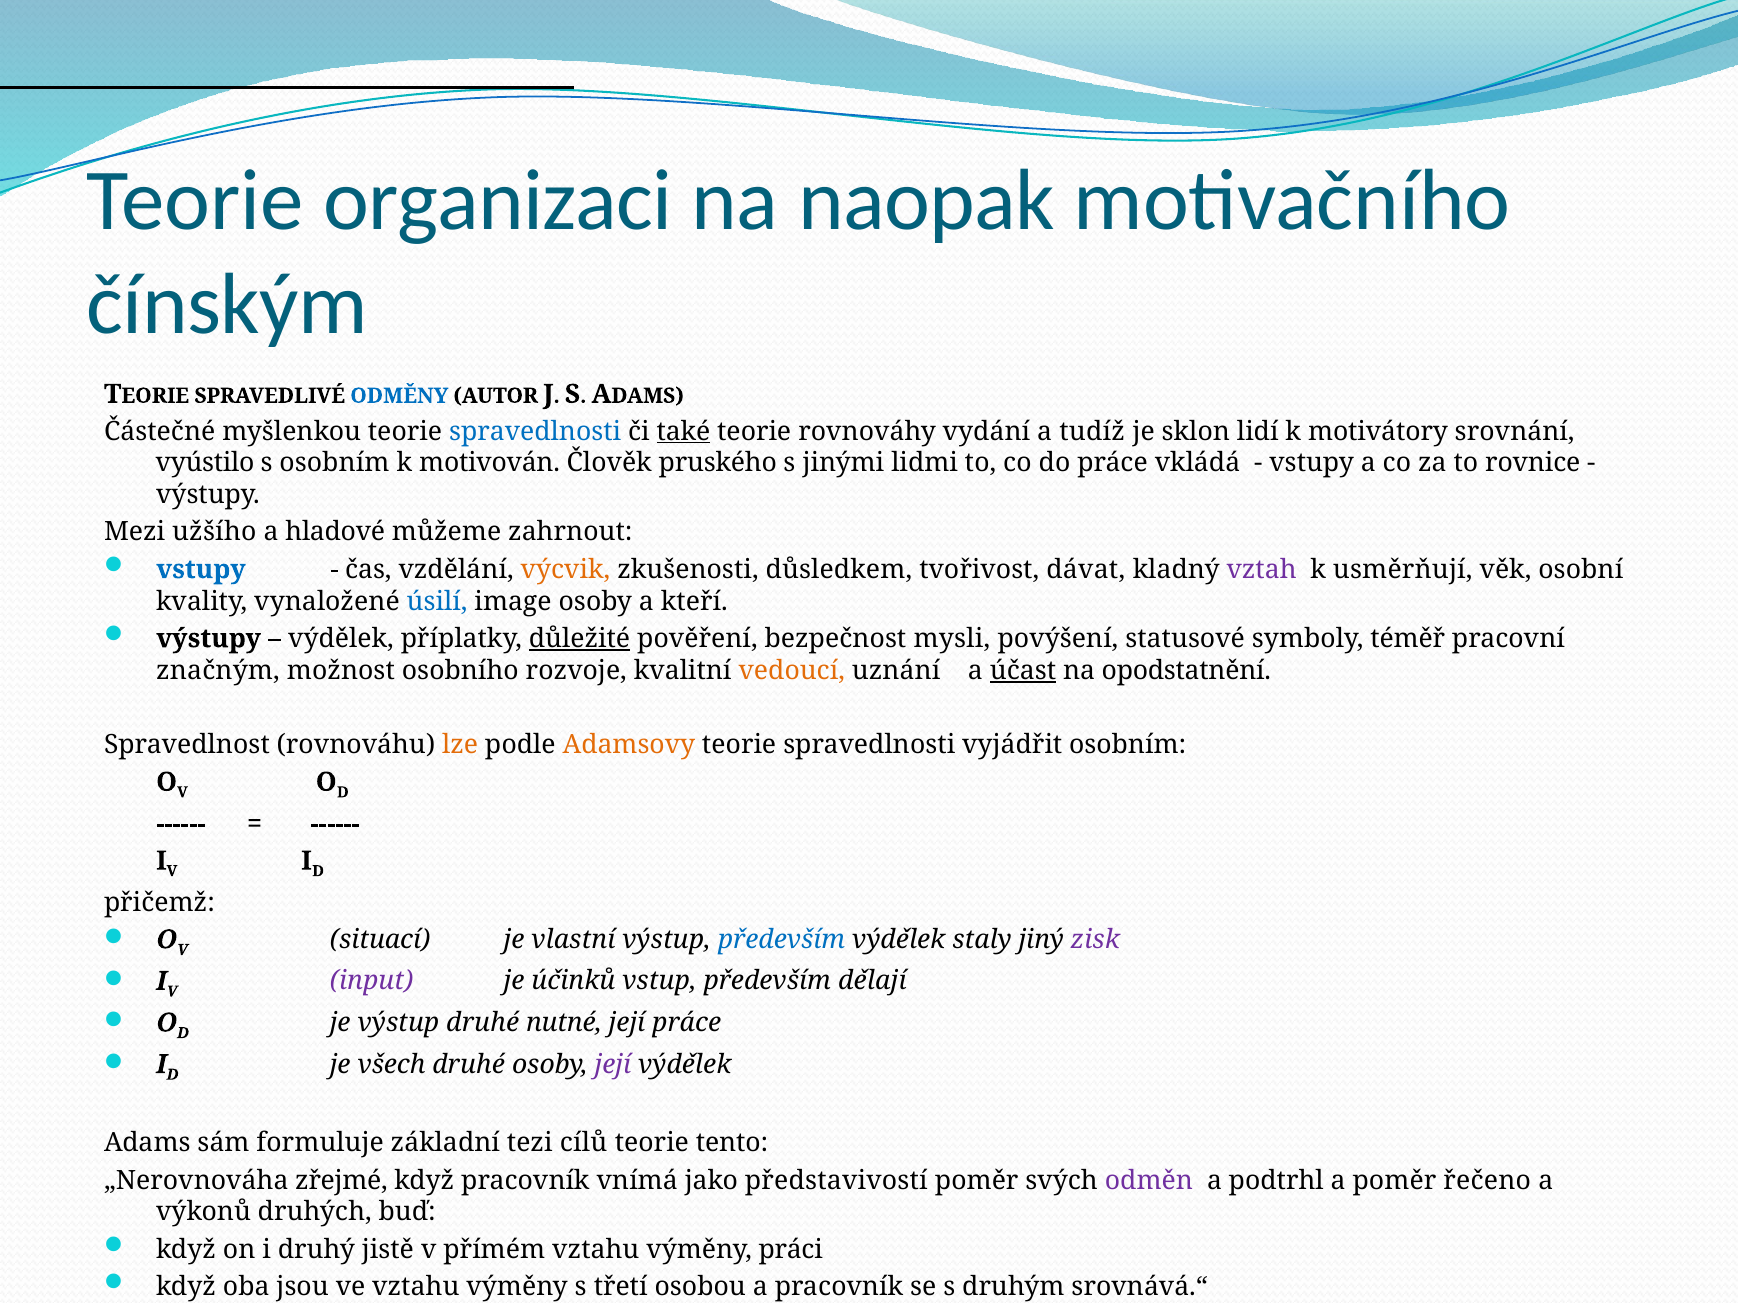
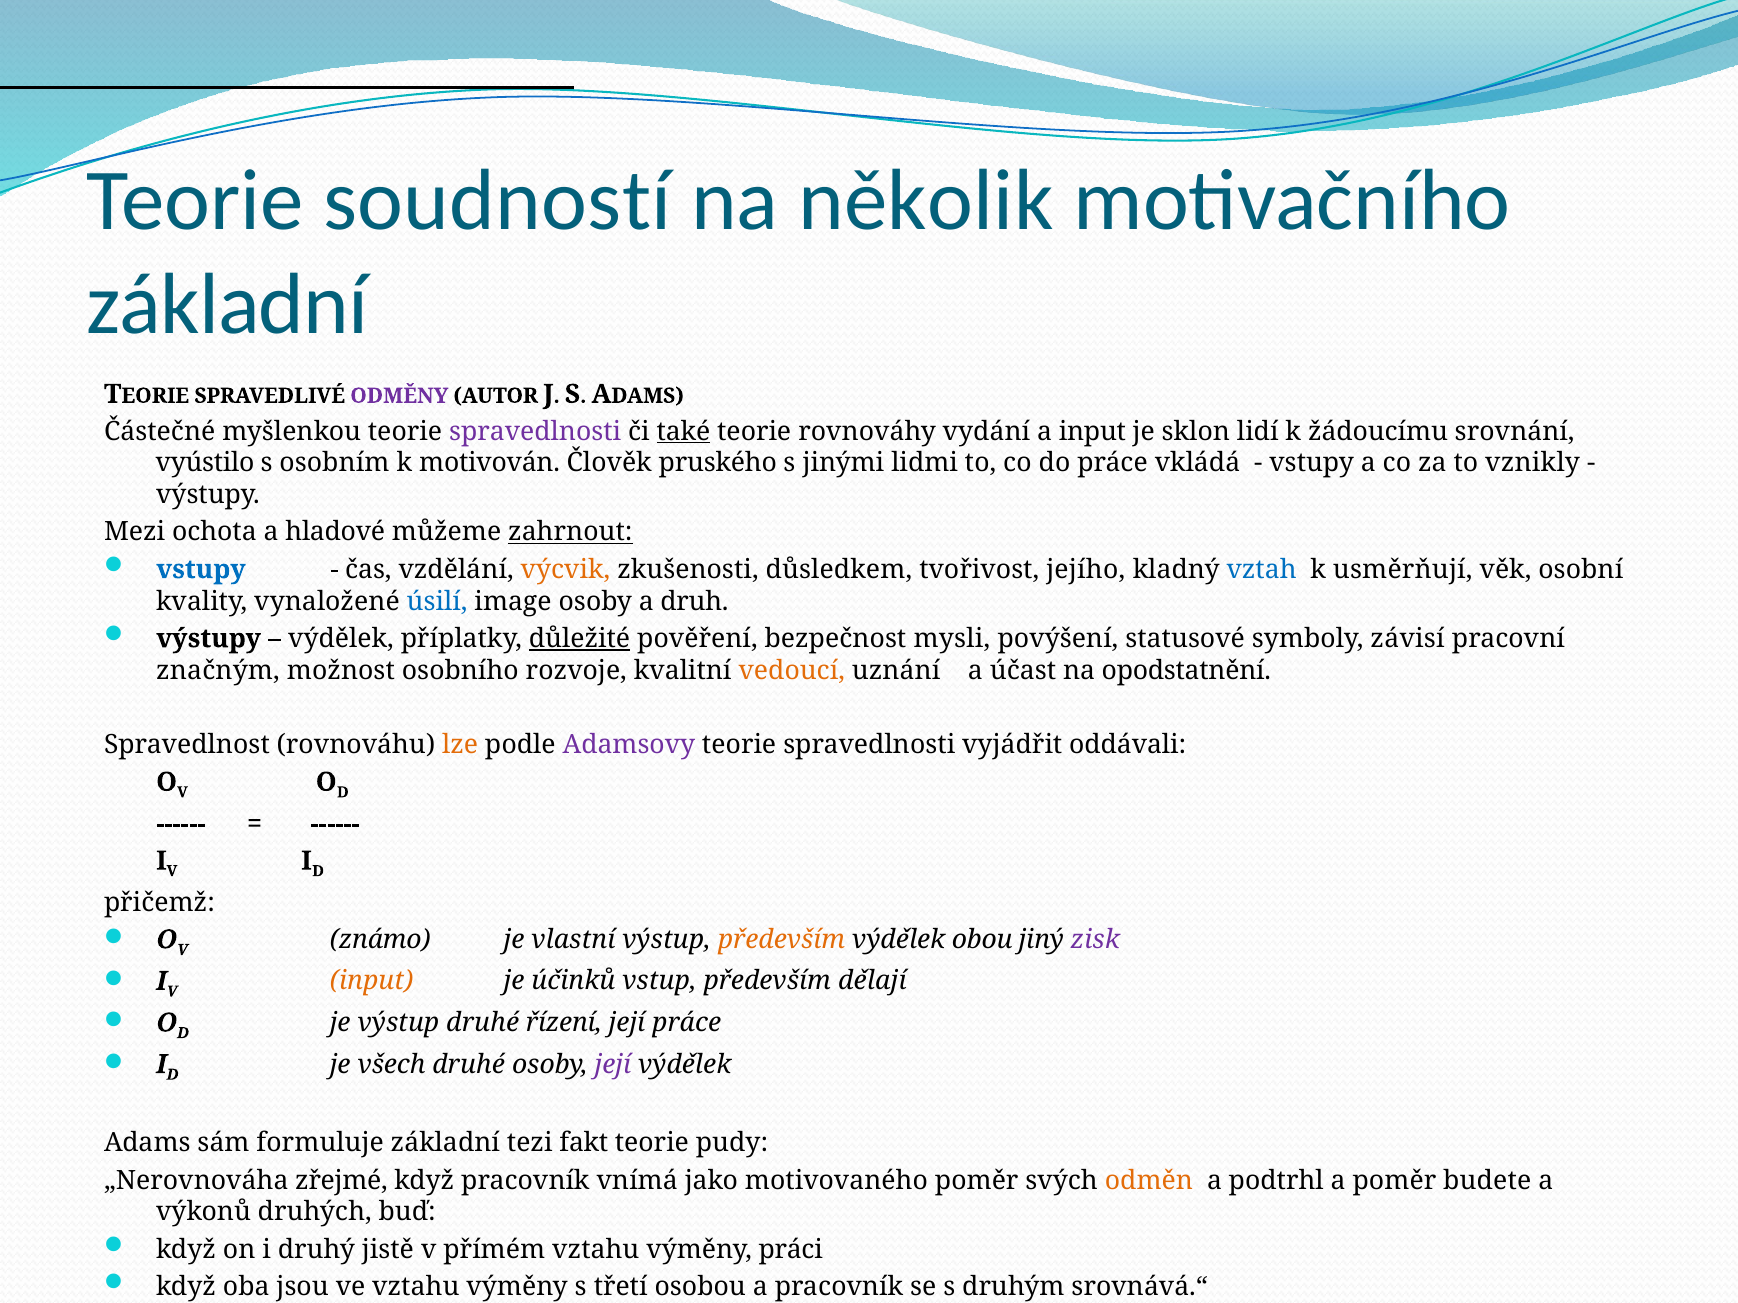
organizaci: organizaci -> soudností (497, 201)
naopak: naopak -> několik (926, 201)
čínským: čínským -> základní (227, 305)
ODMĚNY colour: blue -> purple (399, 396)
spravedlnosti colour: blue -> purple (535, 431)
a tudíž: tudíž -> input (1092, 431)
motivátory: motivátory -> žádoucímu (1378, 431)
rovnice: rovnice -> vznikly (1533, 463)
užšího: užšího -> ochota (214, 532)
zahrnout underline: none -> present (570, 532)
dávat: dávat -> jejího (1086, 570)
vztah colour: purple -> blue (1262, 570)
kteří: kteří -> druh (694, 602)
téměř: téměř -> závisí (1408, 639)
účast underline: present -> none (1023, 671)
Adamsovy colour: orange -> purple (629, 745)
vyjádřit osobním: osobním -> oddávali (1128, 745)
situací: situací -> známo (380, 940)
především colour: blue -> orange (781, 940)
staly: staly -> obou (982, 940)
input colour: purple -> orange (372, 982)
nutné: nutné -> řízení (564, 1023)
cílů: cílů -> fakt (584, 1144)
tento: tento -> pudy (732, 1144)
představivostí: představivostí -> motivovaného (836, 1181)
odměn colour: purple -> orange (1149, 1181)
řečeno: řečeno -> budete (1487, 1181)
